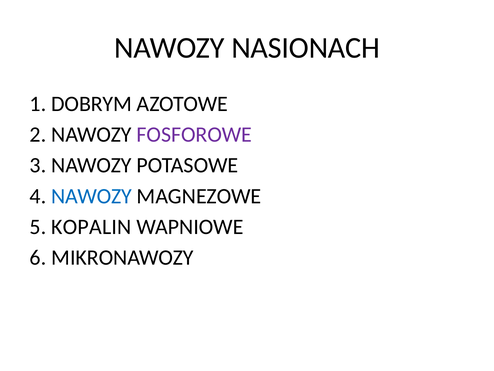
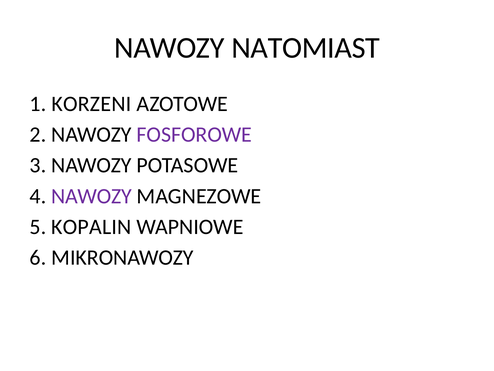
NASIONACH: NASIONACH -> NATOMIAST (306, 48)
DOBRYM: DOBRYM -> KORZENI (91, 104)
NAWOZY colour: blue -> purple (92, 196)
